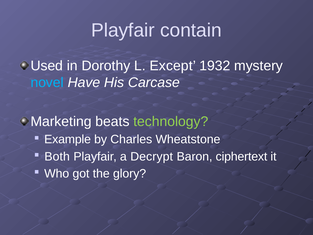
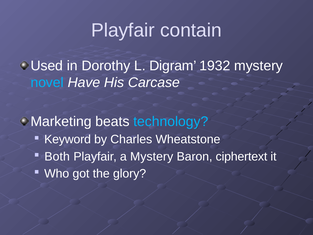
Except: Except -> Digram (173, 66)
technology colour: light green -> light blue (171, 121)
Example: Example -> Keyword (68, 139)
a Decrypt: Decrypt -> Mystery (152, 156)
